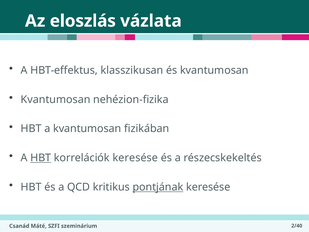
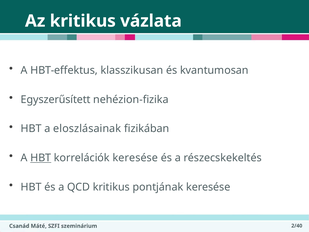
Az eloszlás: eloszlás -> kritikus (83, 21)
Kvantumosan: Kvantumosan -> Egyszerűsített (56, 99)
a kvantumosan: kvantumosan -> eloszlásainak (87, 129)
pontjának underline: present -> none (158, 187)
